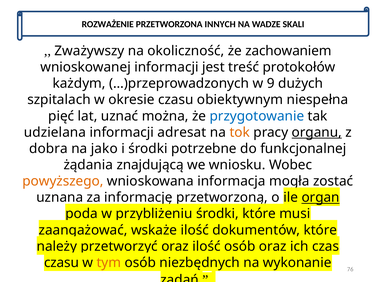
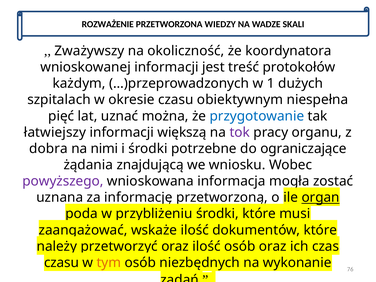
INNYCH: INNYCH -> WIEDZY (220, 24)
zachowaniem: zachowaniem -> koordynatora (288, 51)
9: 9 -> 1 (271, 83)
udzielana: udzielana -> łatwiejszy (55, 132)
adresat: adresat -> większą (182, 132)
tok colour: orange -> purple (240, 132)
organu underline: present -> none (317, 132)
jako: jako -> nimi (104, 149)
funkcjonalnej: funkcjonalnej -> ograniczające (303, 149)
powyższego colour: orange -> purple (63, 181)
